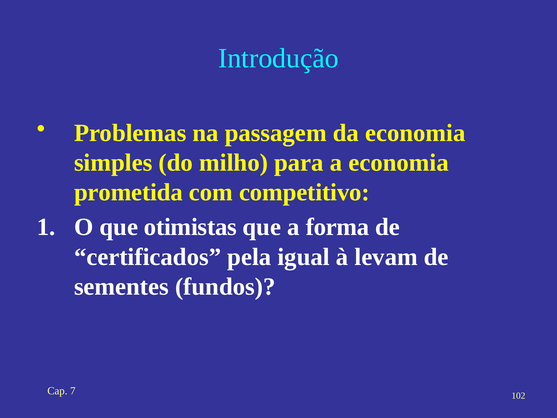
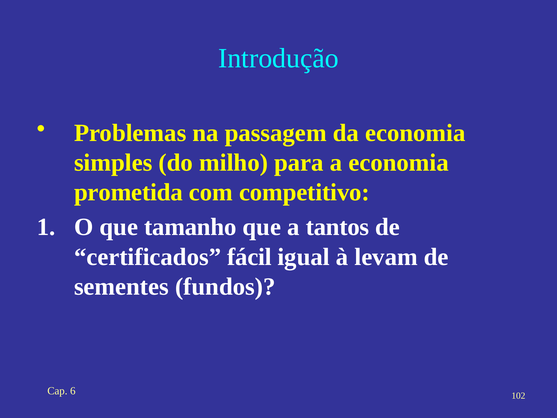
otimistas: otimistas -> tamanho (190, 227)
forma: forma -> tantos (338, 227)
pela: pela -> fácil (249, 257)
7: 7 -> 6 (73, 391)
